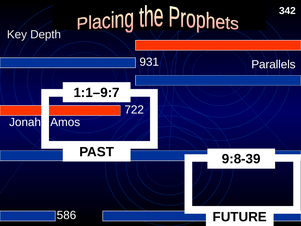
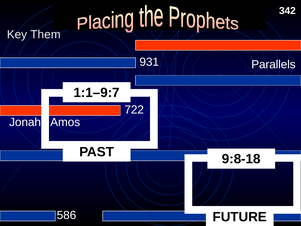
Depth: Depth -> Them (45, 34)
9:8-39: 9:8-39 -> 9:8-18 (241, 159)
